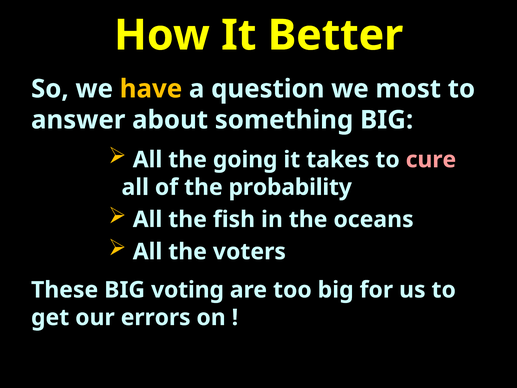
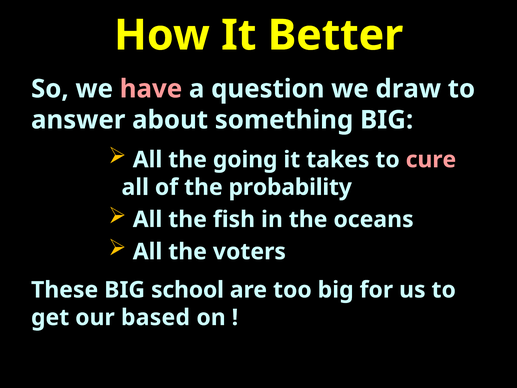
have colour: yellow -> pink (151, 89)
most: most -> draw (408, 89)
voting: voting -> school (188, 290)
errors: errors -> based (155, 317)
